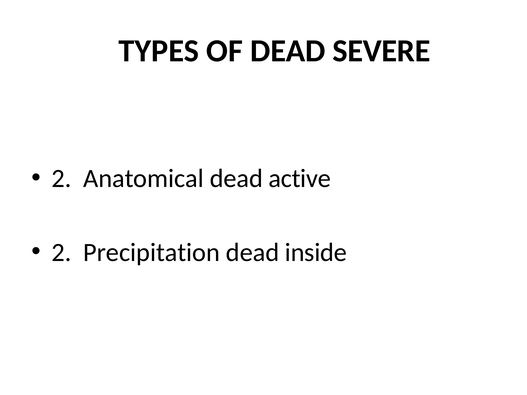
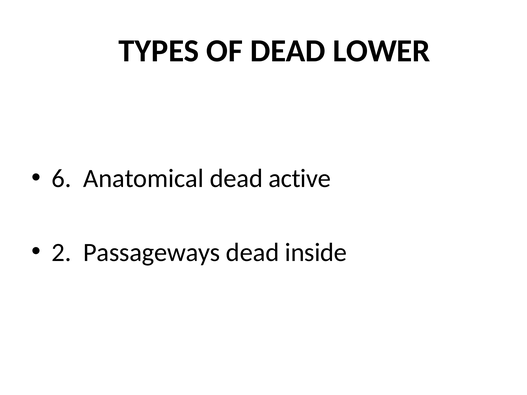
SEVERE: SEVERE -> LOWER (381, 51)
2: 2 -> 6 (61, 179)
Precipitation: Precipitation -> Passageways (152, 252)
